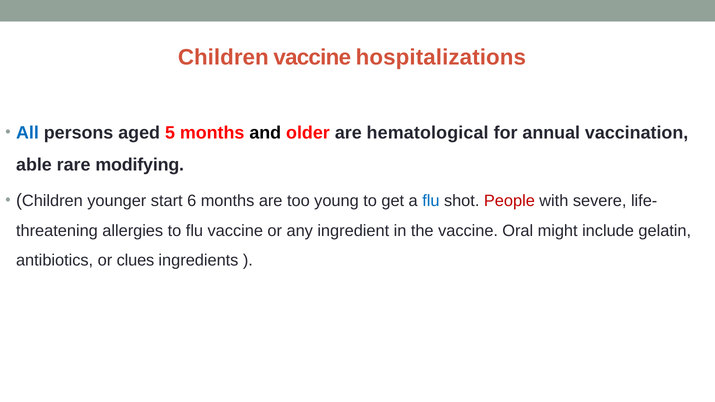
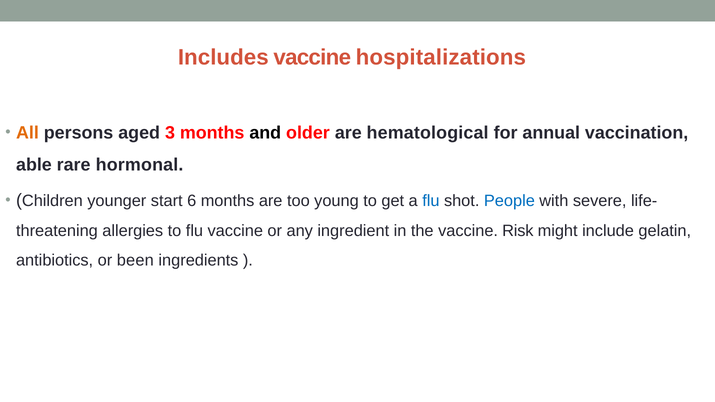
Children: Children -> Includes (223, 57)
All colour: blue -> orange (27, 133)
5: 5 -> 3 (170, 133)
modifying: modifying -> hormonal (140, 165)
People colour: red -> blue (509, 201)
Oral: Oral -> Risk (518, 231)
clues: clues -> been (135, 260)
